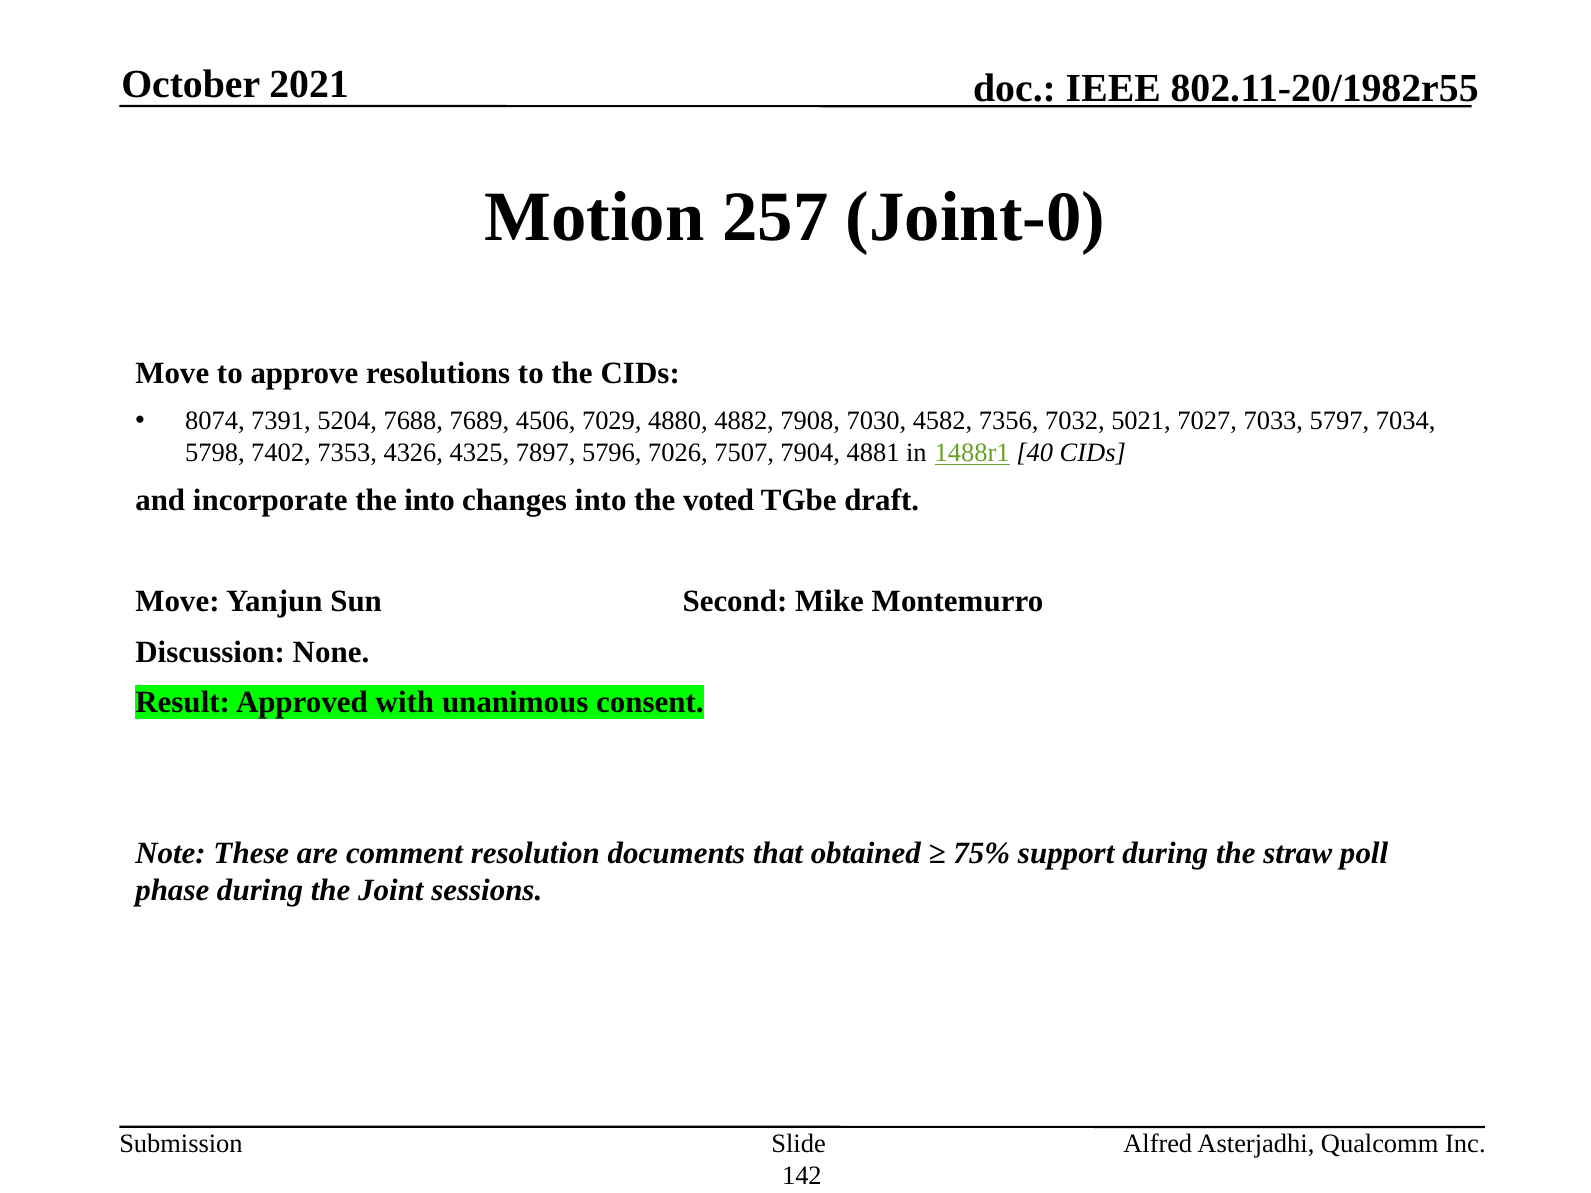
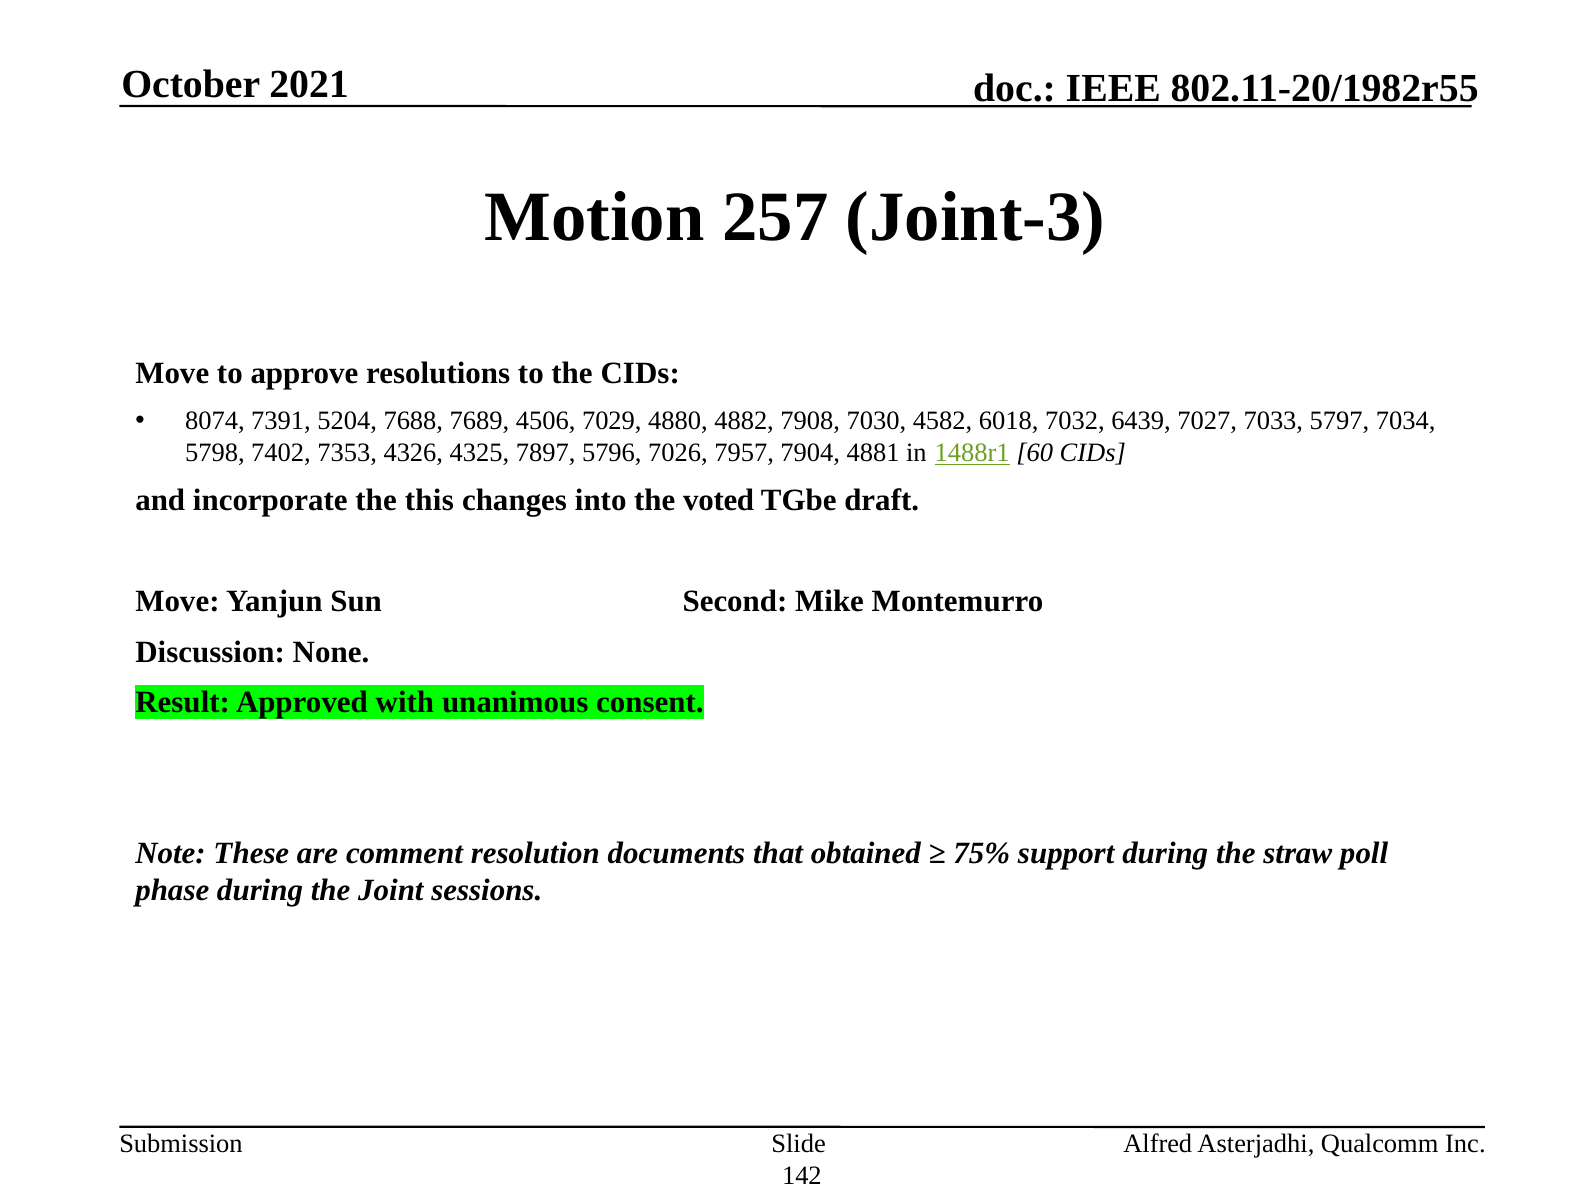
Joint-0: Joint-0 -> Joint-3 (976, 217)
7356: 7356 -> 6018 (1009, 421)
5021: 5021 -> 6439 (1141, 421)
7507: 7507 -> 7957 (744, 453)
40: 40 -> 60 (1035, 453)
the into: into -> this (429, 501)
